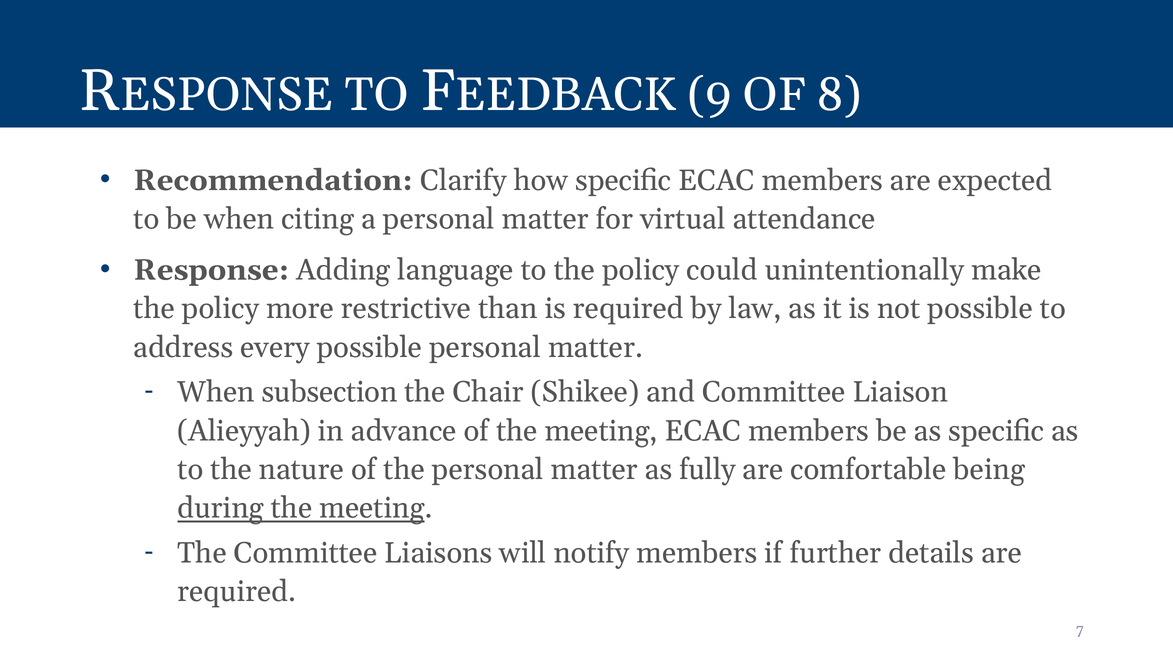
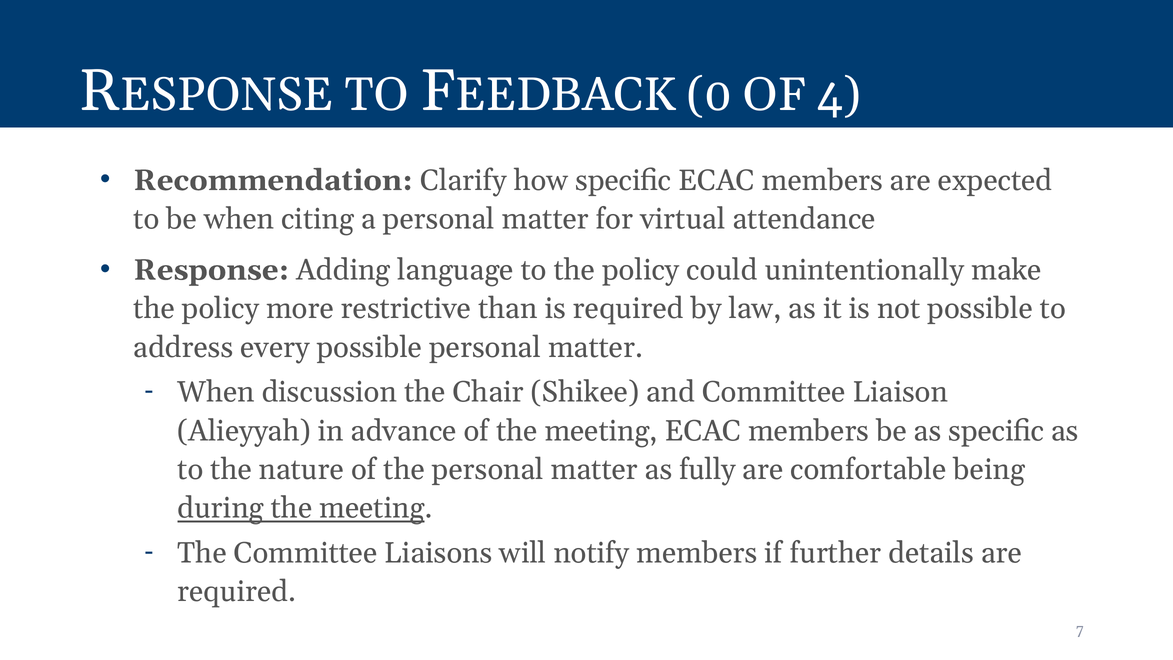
9: 9 -> 0 (710, 95)
8: 8 -> 4 (839, 95)
subsection: subsection -> discussion (329, 392)
